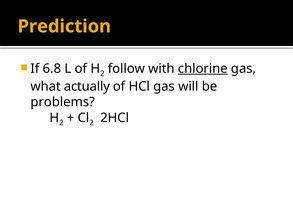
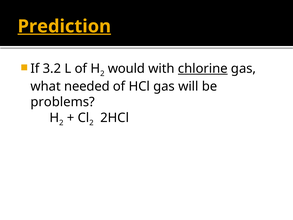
Prediction underline: none -> present (64, 26)
6.8: 6.8 -> 3.2 (52, 69)
follow: follow -> would (126, 69)
actually: actually -> needed (87, 86)
